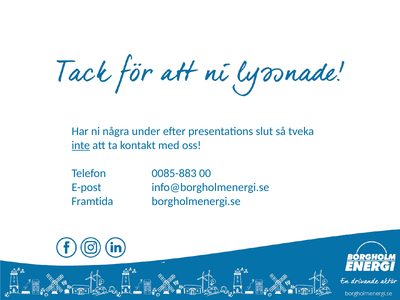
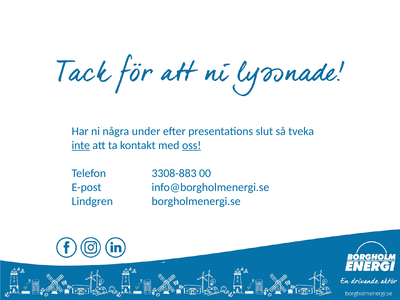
oss underline: none -> present (192, 145)
0085-883: 0085-883 -> 3308-883 (174, 173)
Framtida: Framtida -> Lindgren (92, 201)
